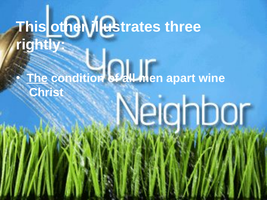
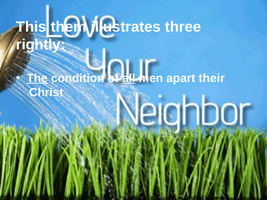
other: other -> them (69, 27)
all underline: none -> present (129, 78)
wine: wine -> their (212, 78)
